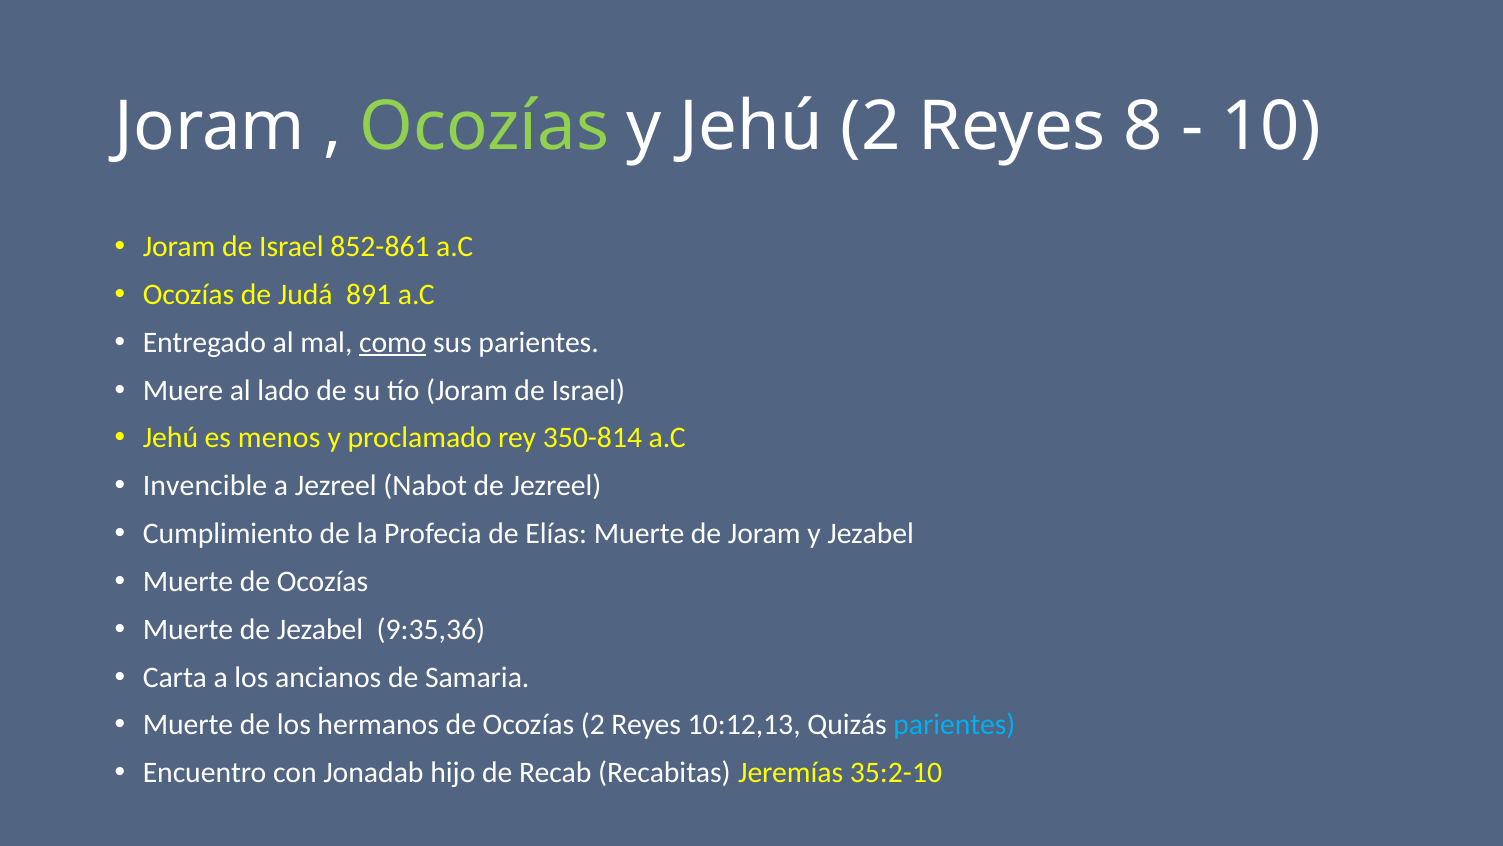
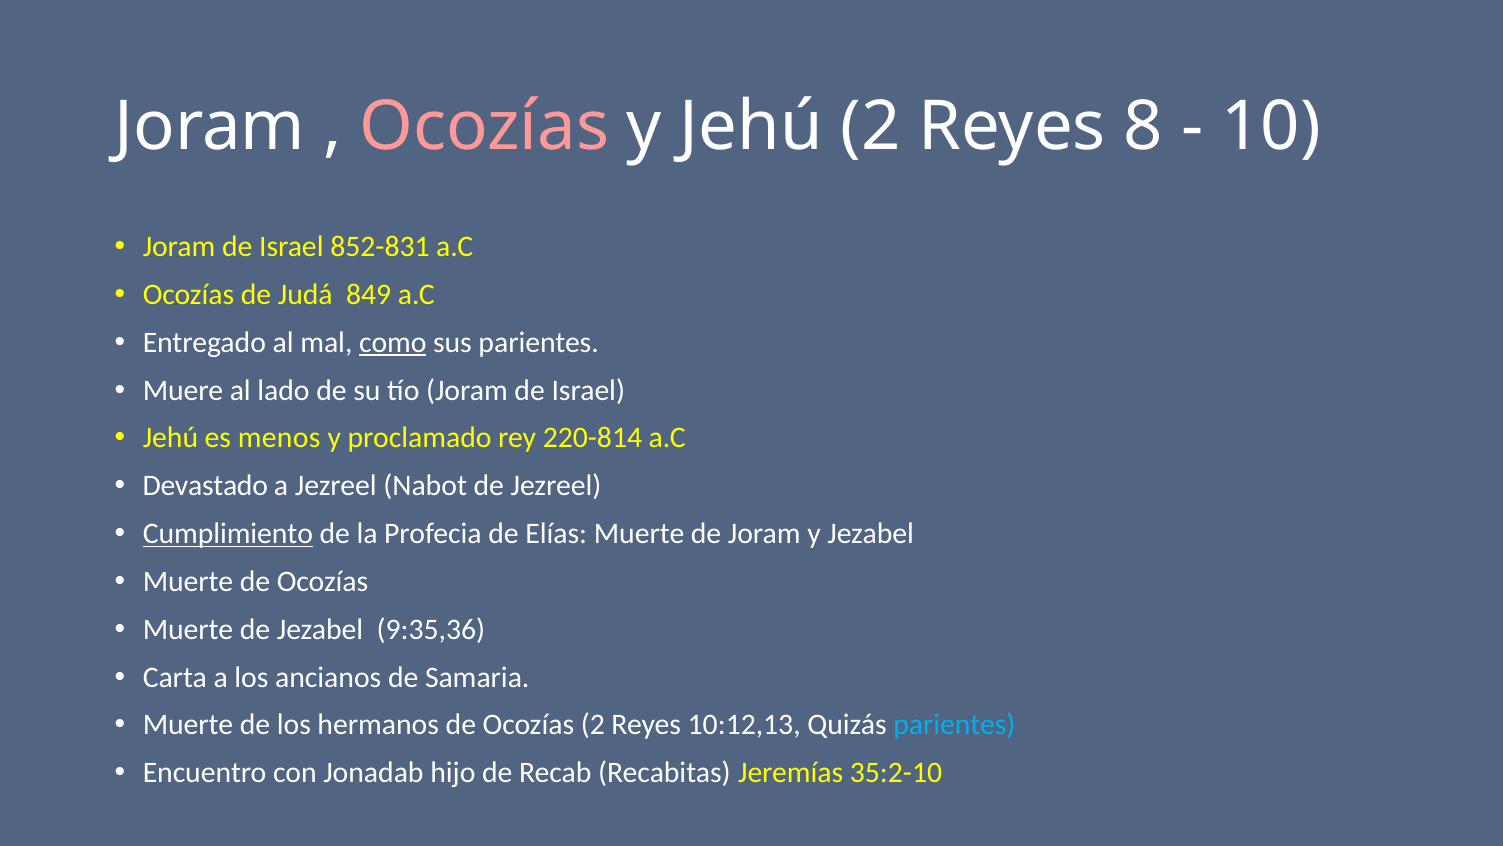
Ocozías colour: light green -> pink (484, 126)
852-861: 852-861 -> 852-831 (380, 247)
891: 891 -> 849 (369, 294)
350-814: 350-814 -> 220-814 (592, 438)
Invencible: Invencible -> Devastado (205, 486)
Cumplimiento underline: none -> present (228, 533)
